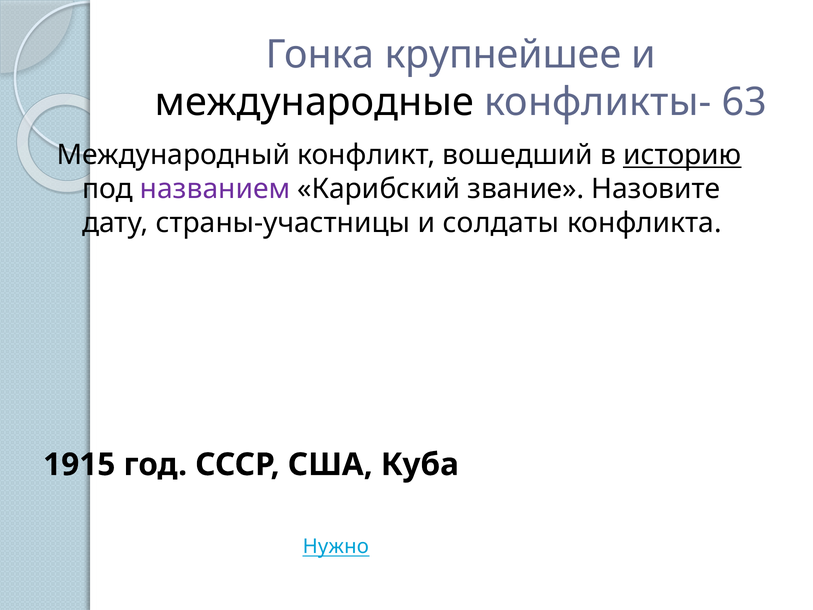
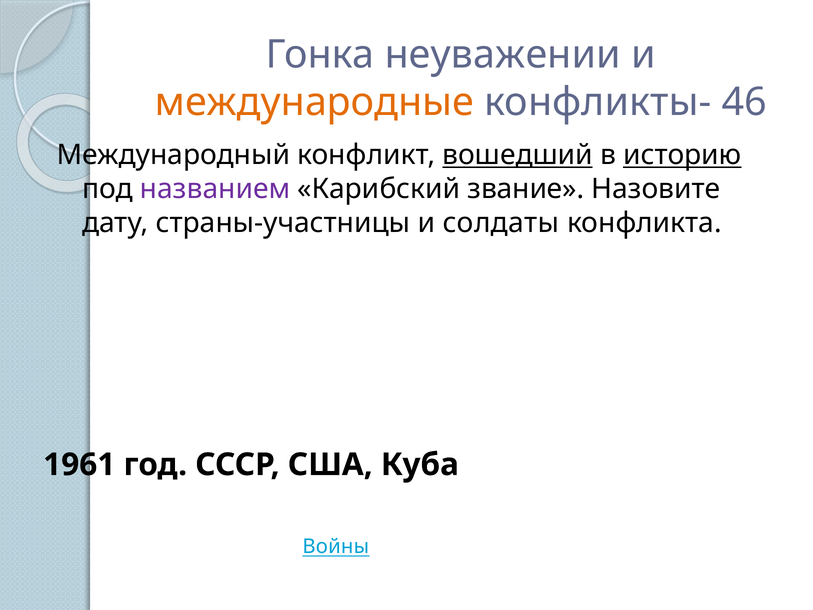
крупнейшее: крупнейшее -> неуважении (503, 55)
международные colour: black -> orange (315, 102)
63: 63 -> 46 (744, 102)
вошедший underline: none -> present (518, 155)
1915: 1915 -> 1961 (79, 464)
Нужно: Нужно -> Войны (336, 547)
